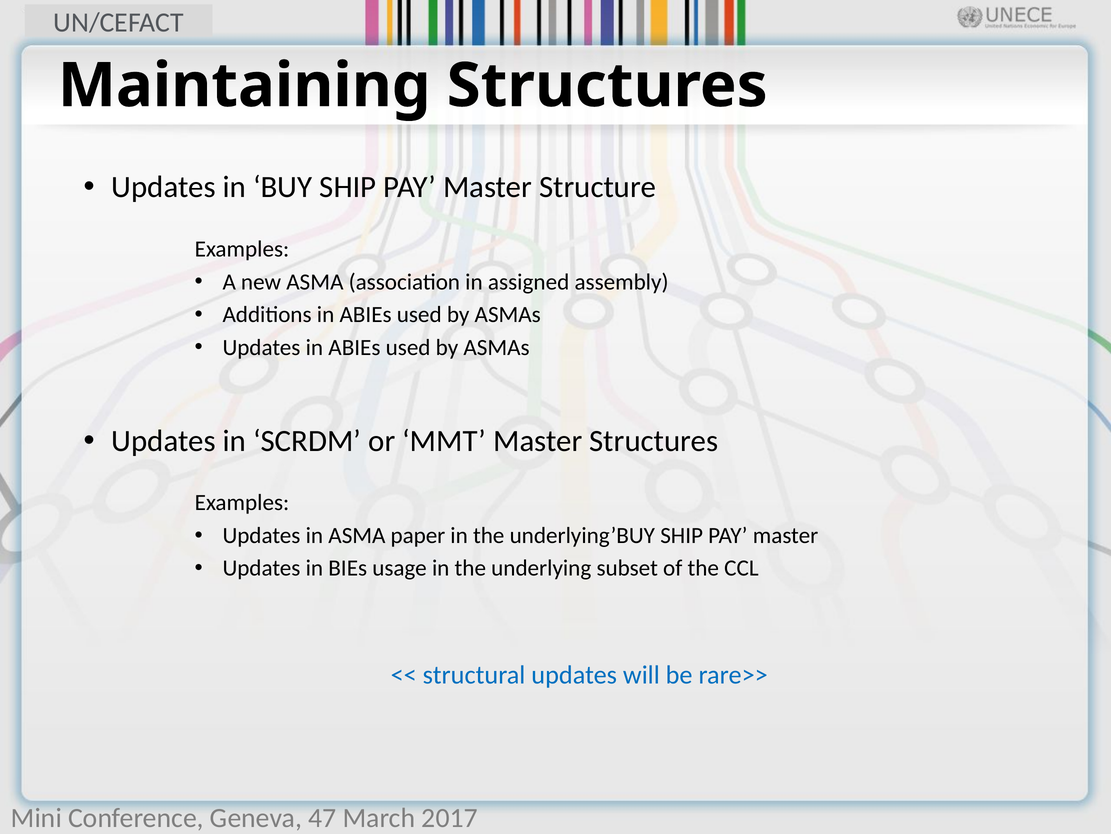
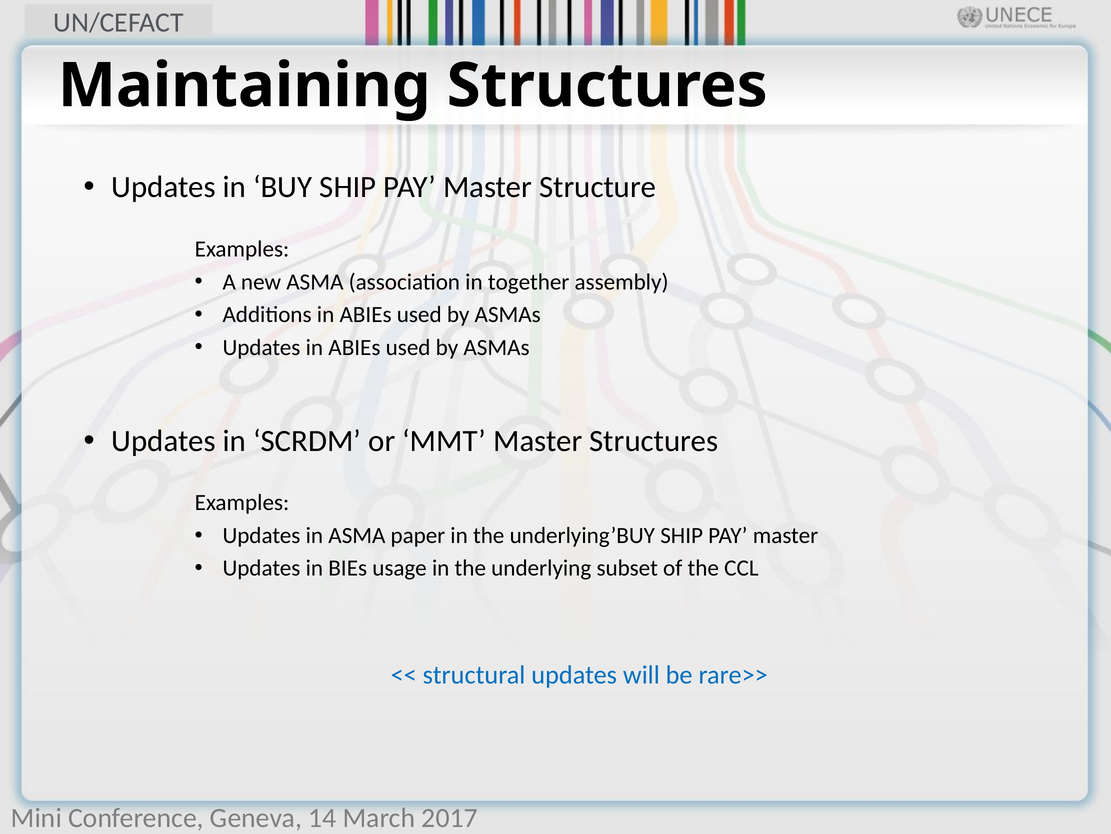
assigned: assigned -> together (529, 282)
47: 47 -> 14 (322, 817)
